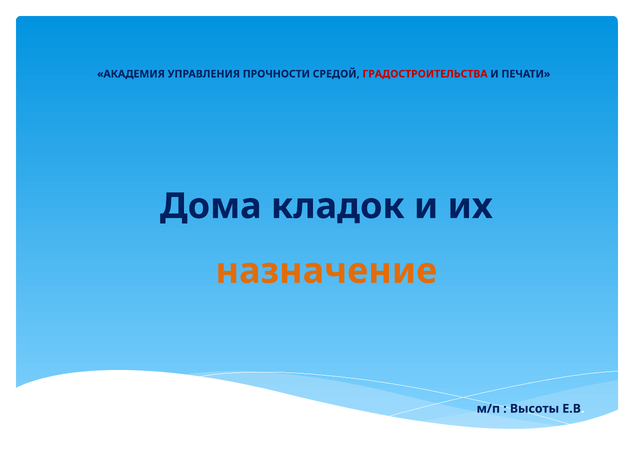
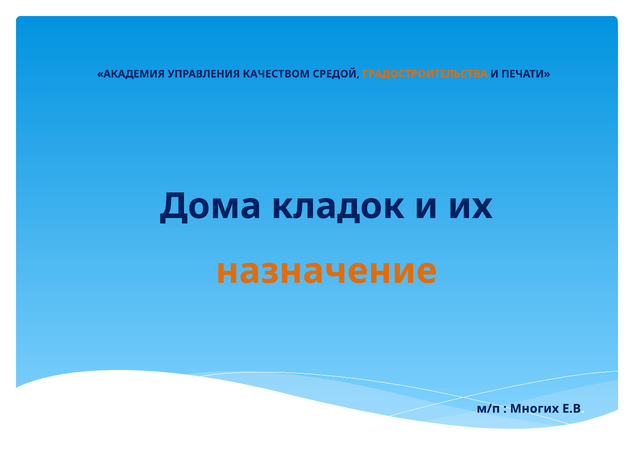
ПРОЧНОСТИ: ПРОЧНОСТИ -> КАЧЕСТВОМ (276, 74)
ГРАДОСТРОИТЕЛЬСТВА colour: red -> orange (425, 74)
Высоты: Высоты -> Многих (534, 409)
